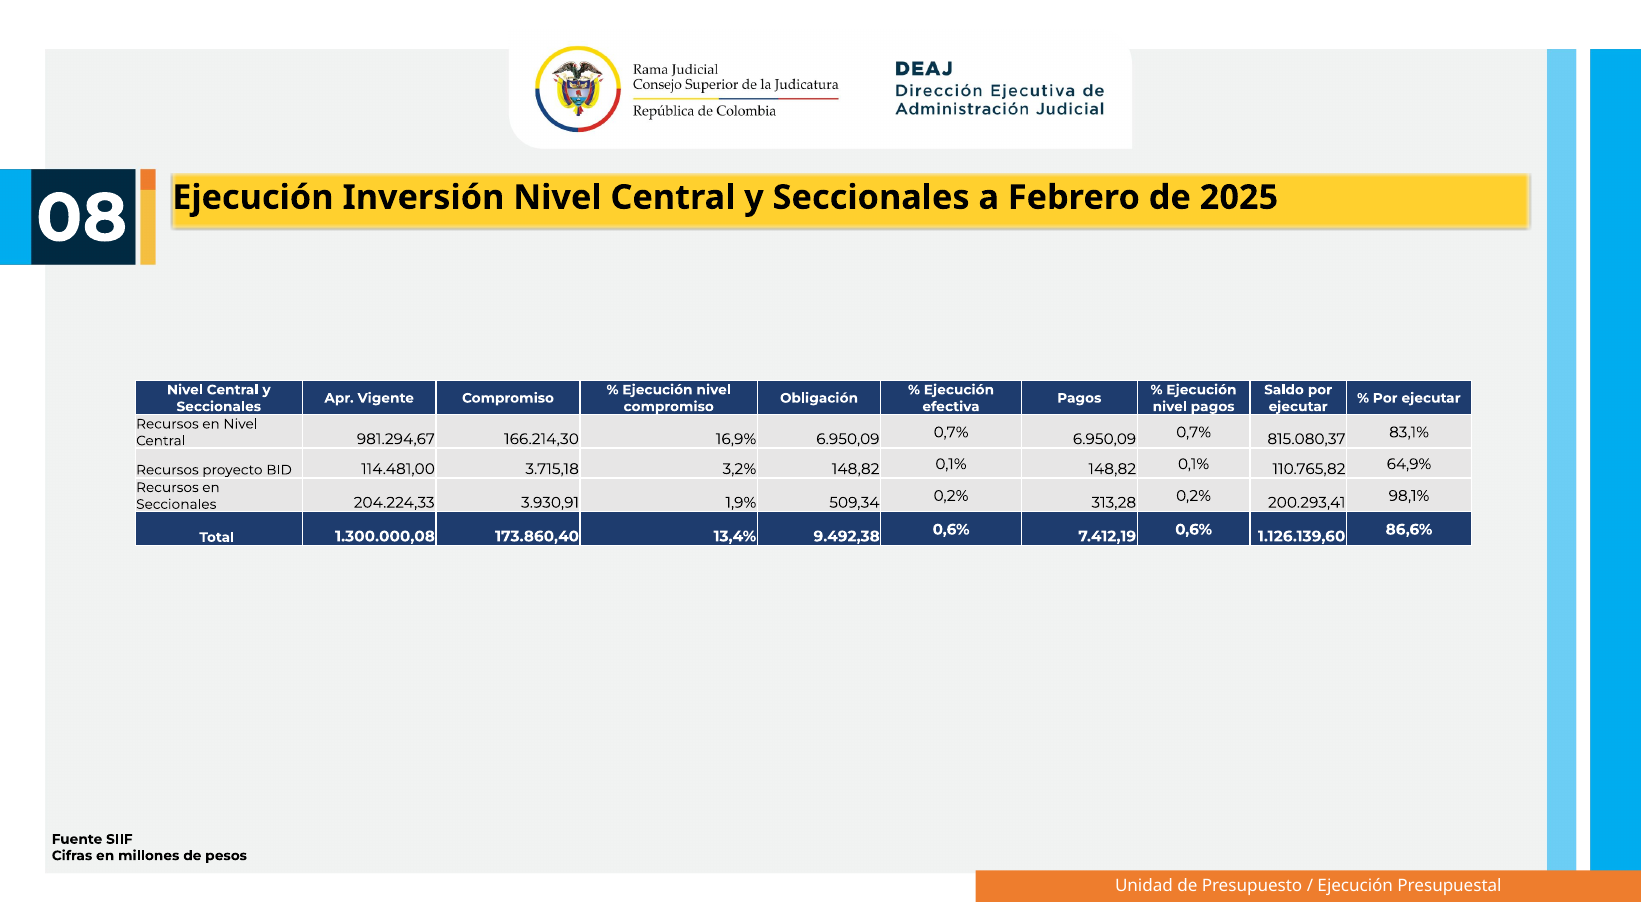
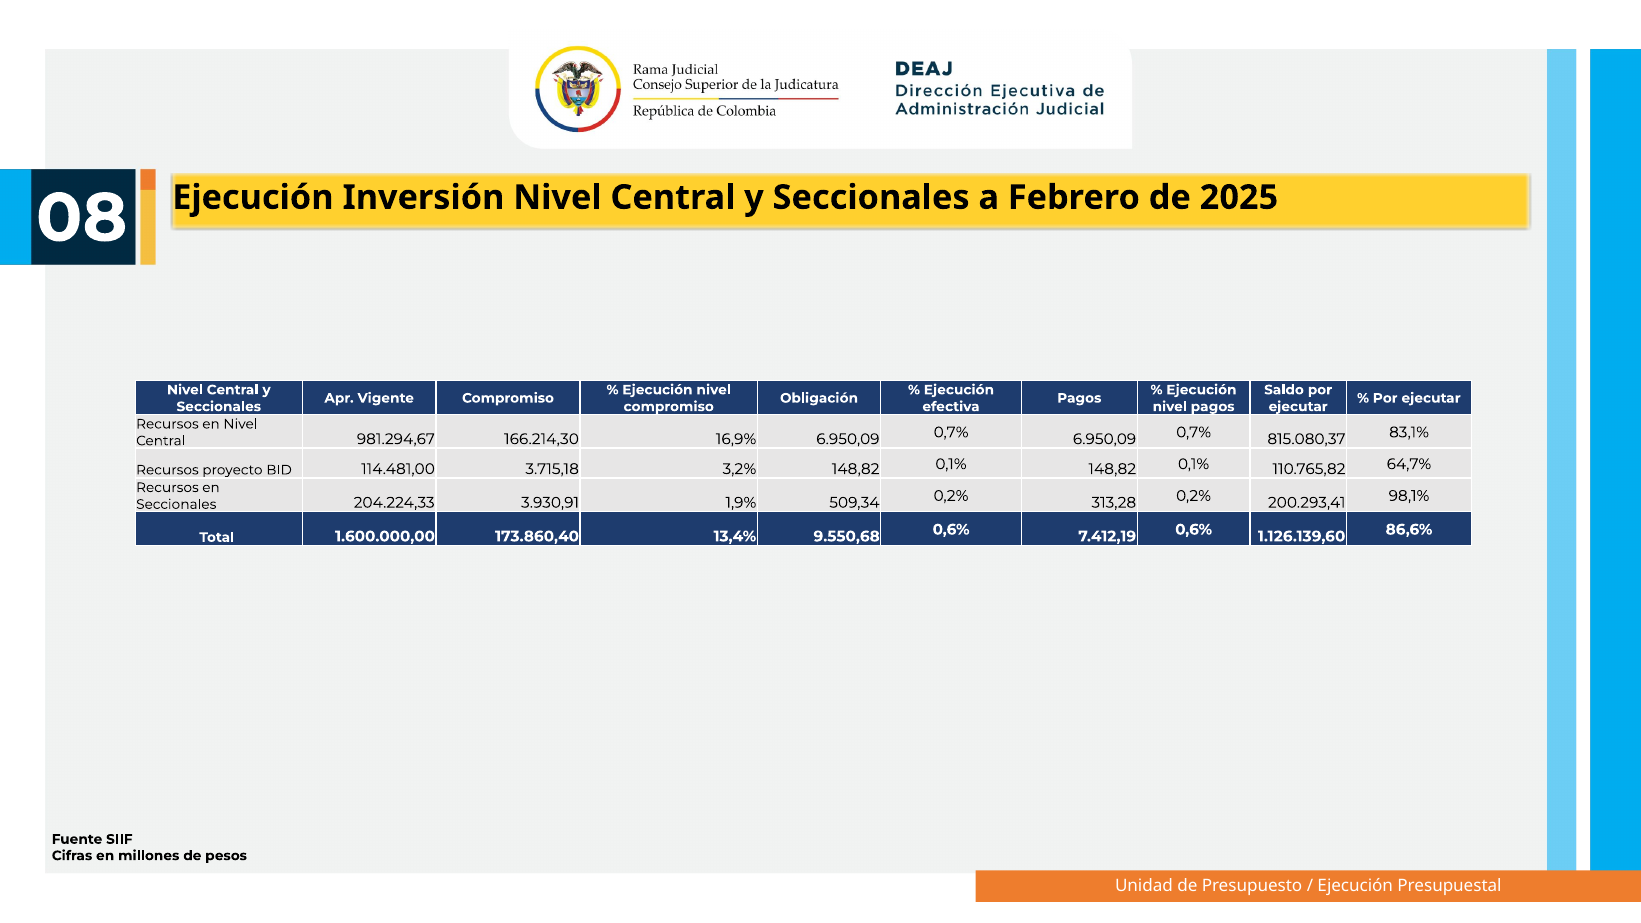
64,9%: 64,9% -> 64,7% (1409, 464)
1.300.000,08: 1.300.000,08 -> 1.600.000,00 (385, 536)
9.492,38: 9.492,38 -> 9.550,68 (847, 536)
